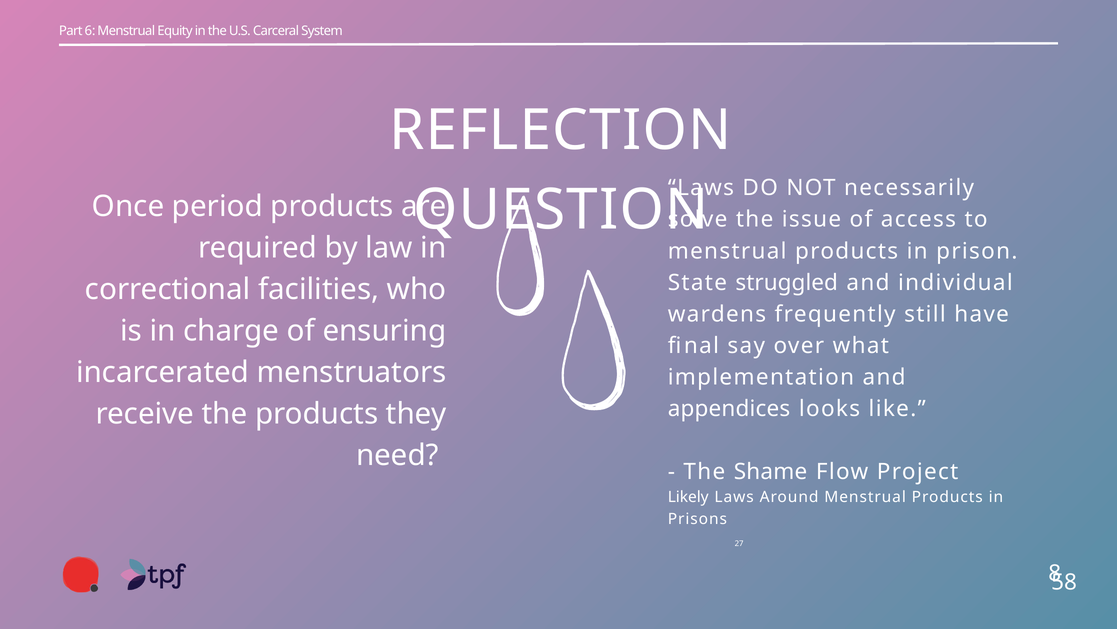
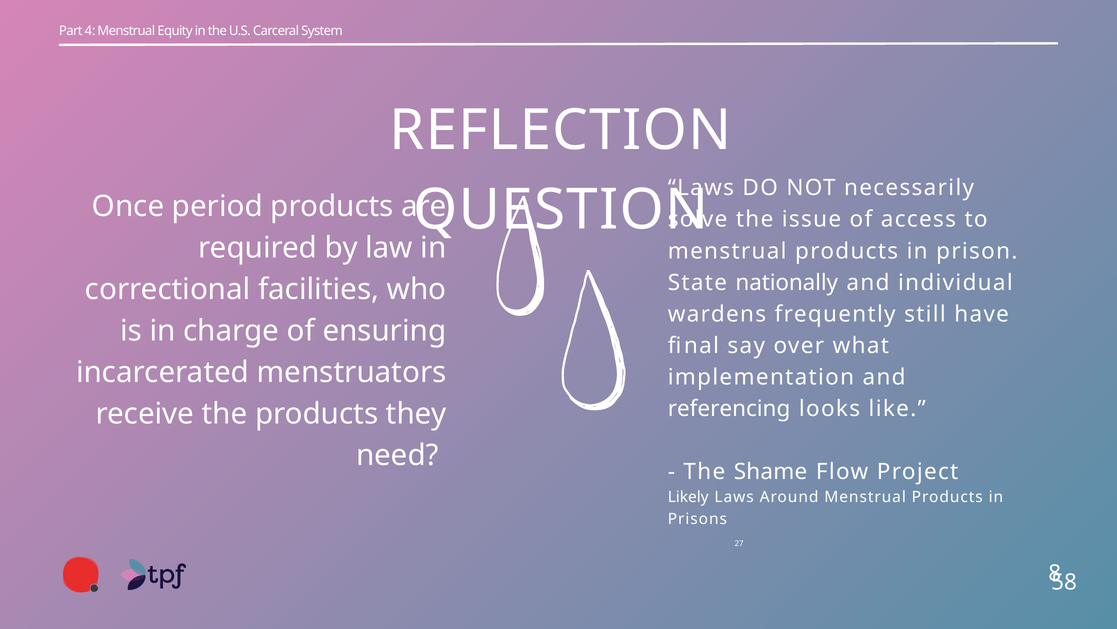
6: 6 -> 4 (90, 31)
struggled: struggled -> nationally (787, 282)
appendices: appendices -> referencing (729, 408)
